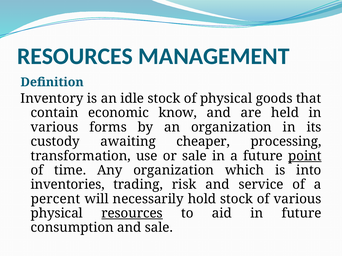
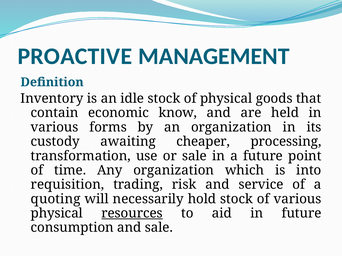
RESOURCES: RESOURCES -> PROACTIVE (75, 56)
point underline: present -> none (305, 156)
inventories: inventories -> requisition (68, 185)
percent: percent -> quoting (56, 199)
